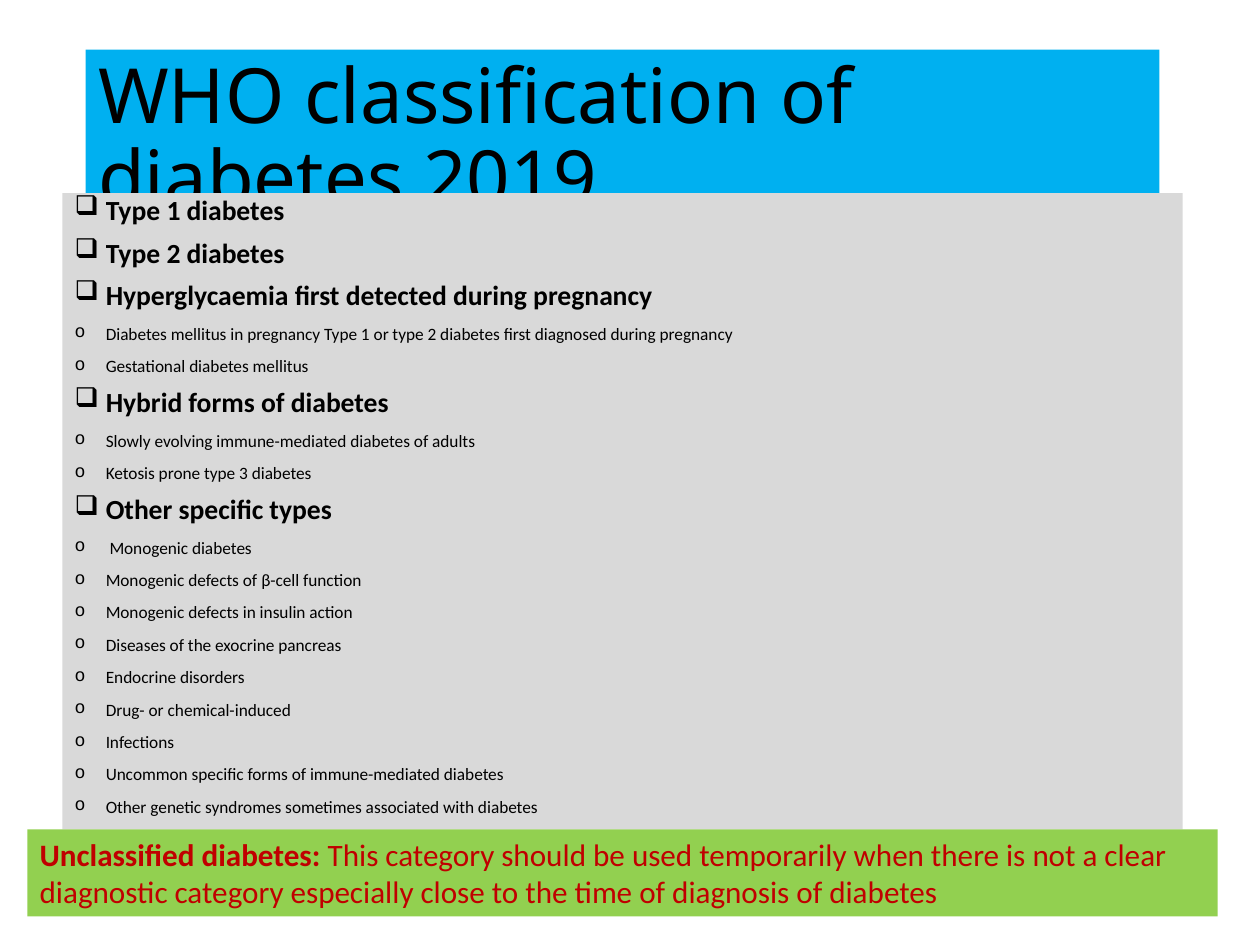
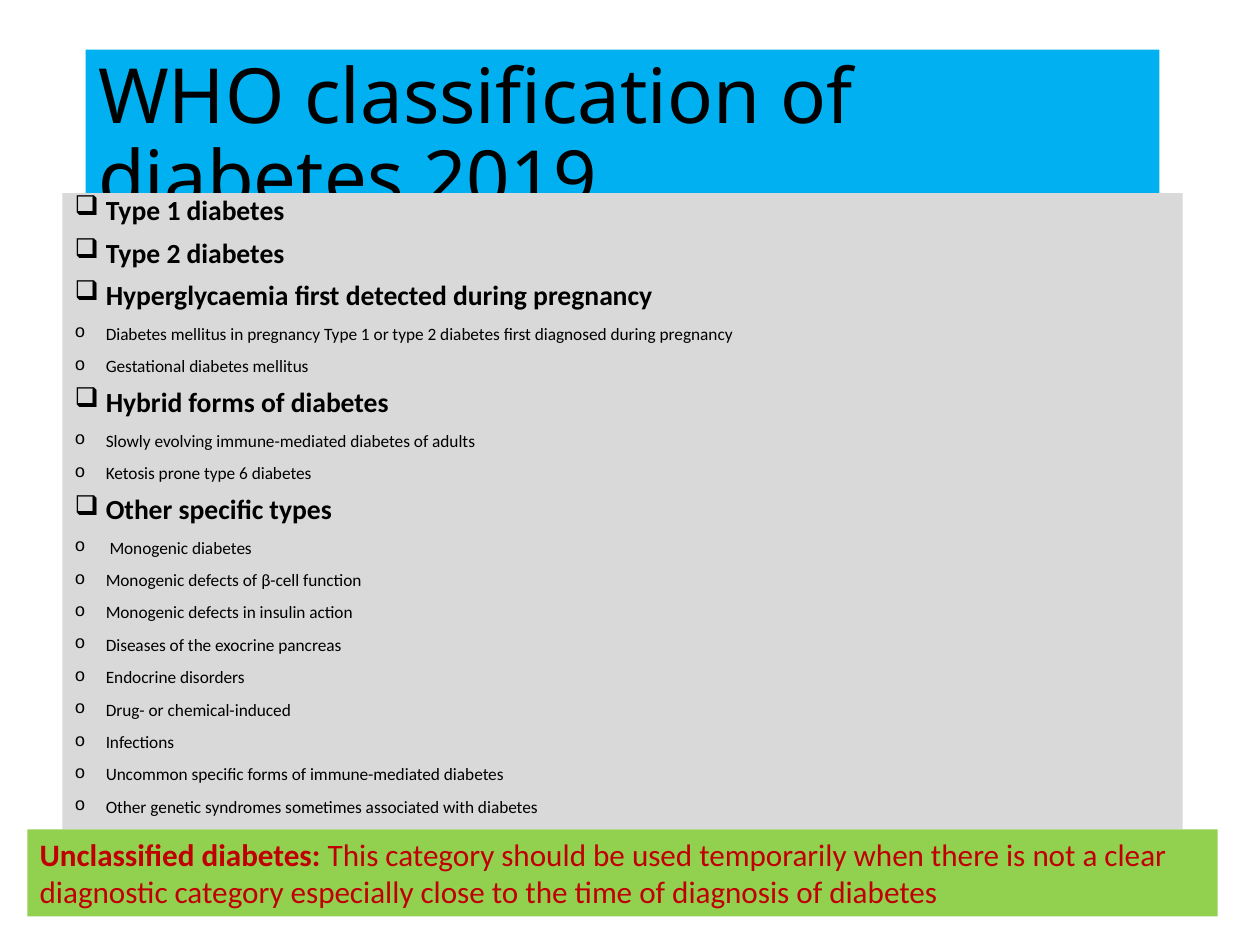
3: 3 -> 6 (244, 474)
